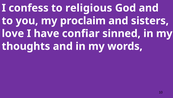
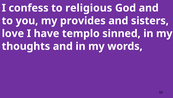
proclaim: proclaim -> provides (83, 21)
confiar: confiar -> templo (81, 33)
